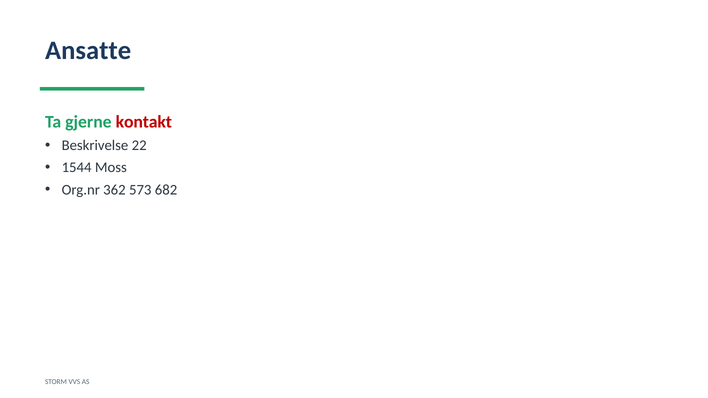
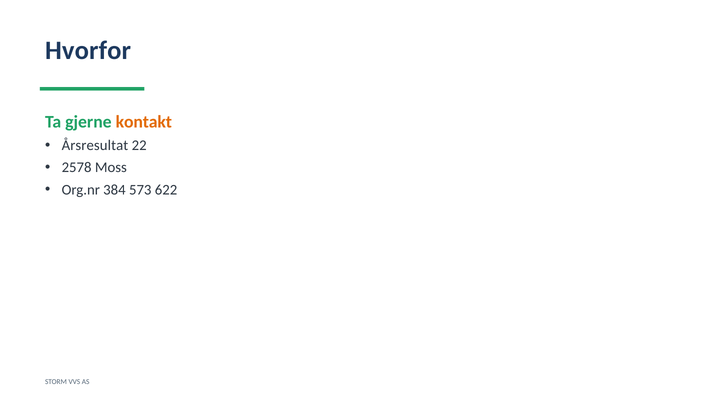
Ansatte: Ansatte -> Hvorfor (88, 51)
kontakt colour: red -> orange (144, 122)
Beskrivelse: Beskrivelse -> Årsresultat (95, 146)
1544: 1544 -> 2578 (77, 168)
362: 362 -> 384 (114, 190)
682: 682 -> 622 (166, 190)
